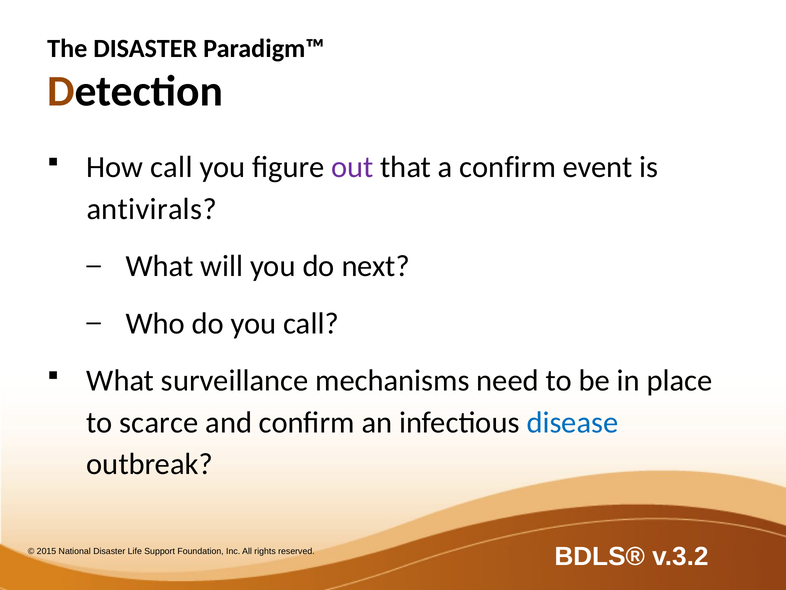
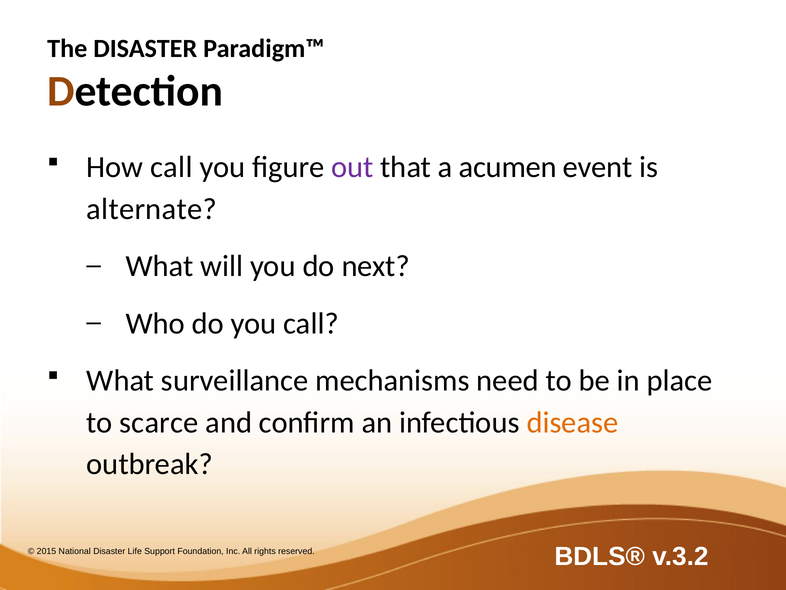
a confirm: confirm -> acumen (508, 167)
antivirals: antivirals -> alternate (152, 209)
disease colour: blue -> orange (572, 422)
